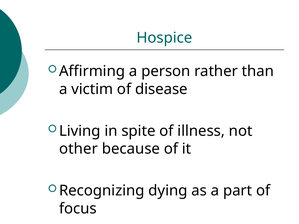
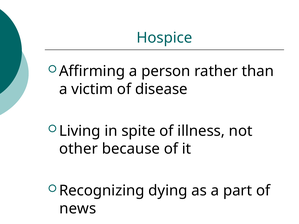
focus: focus -> news (78, 209)
